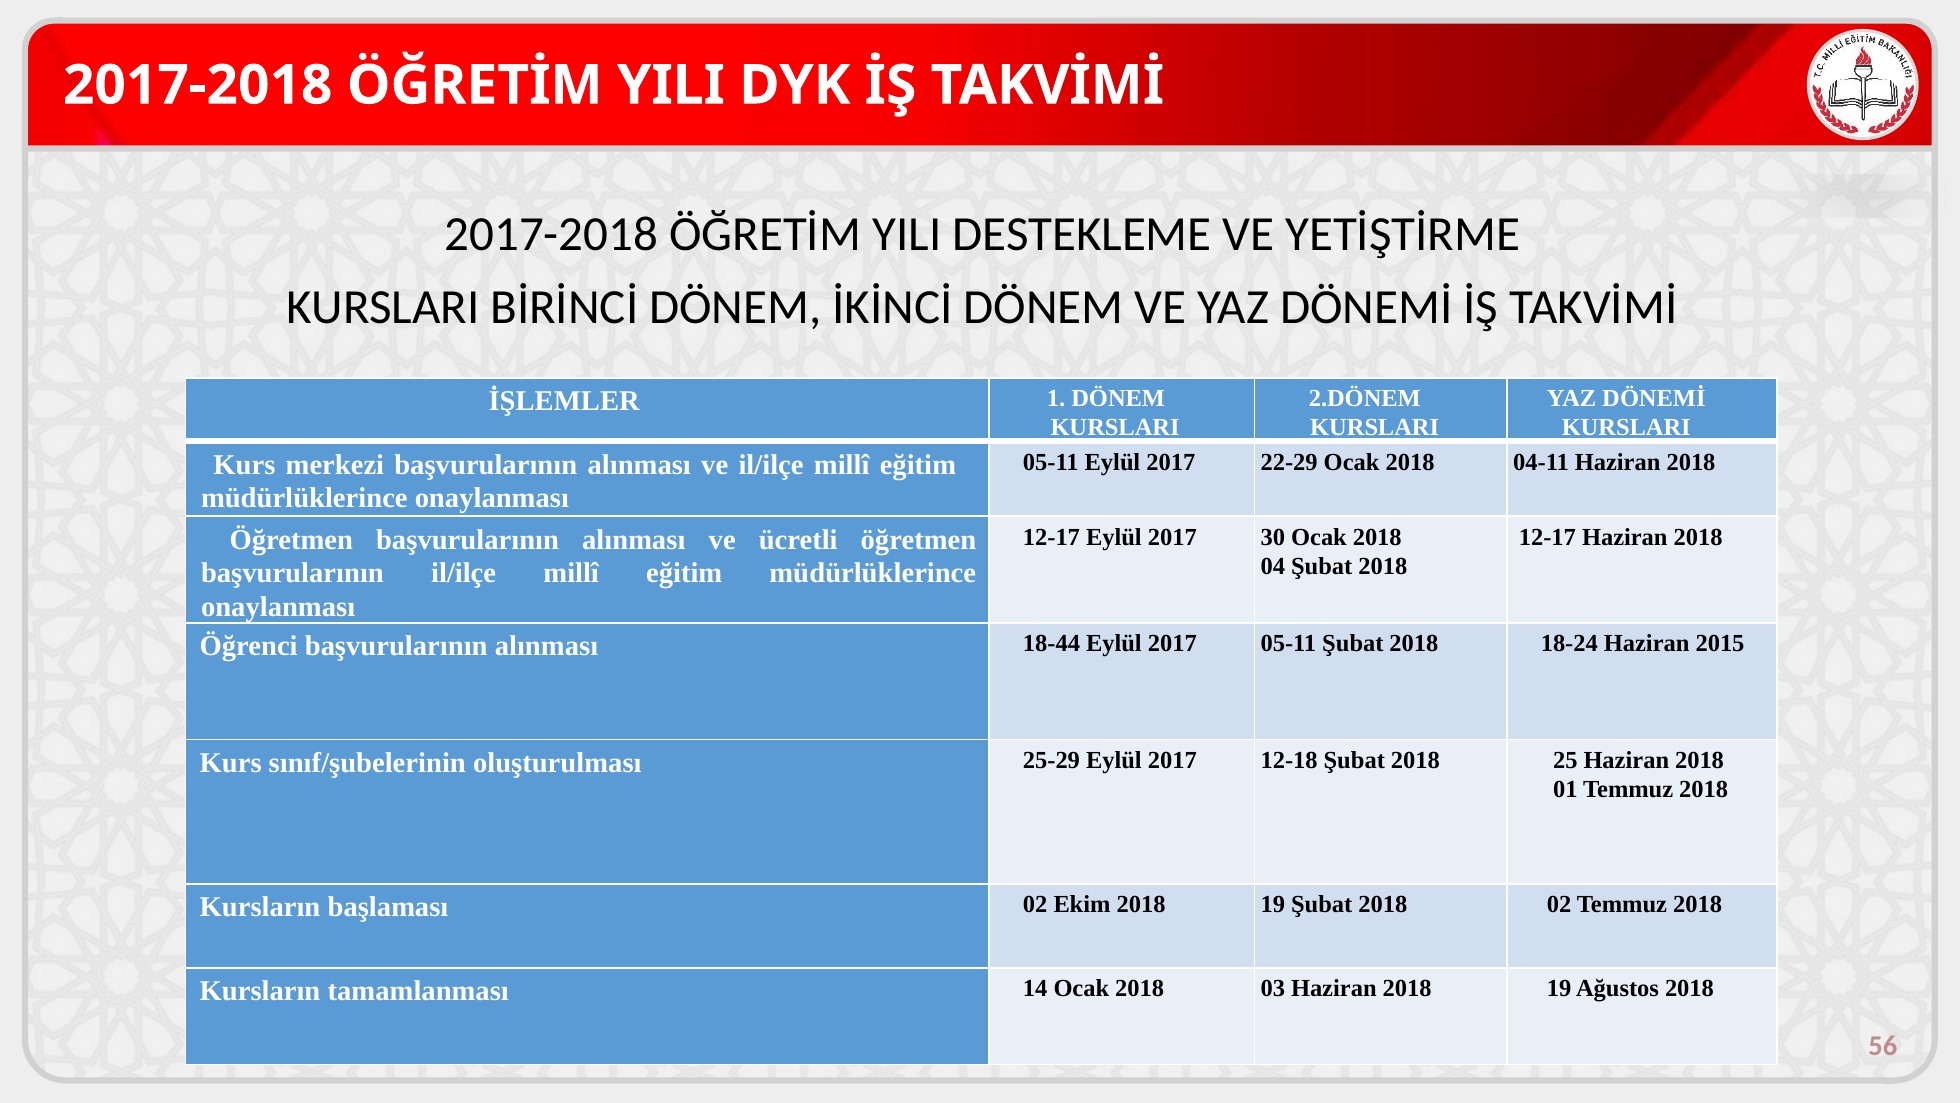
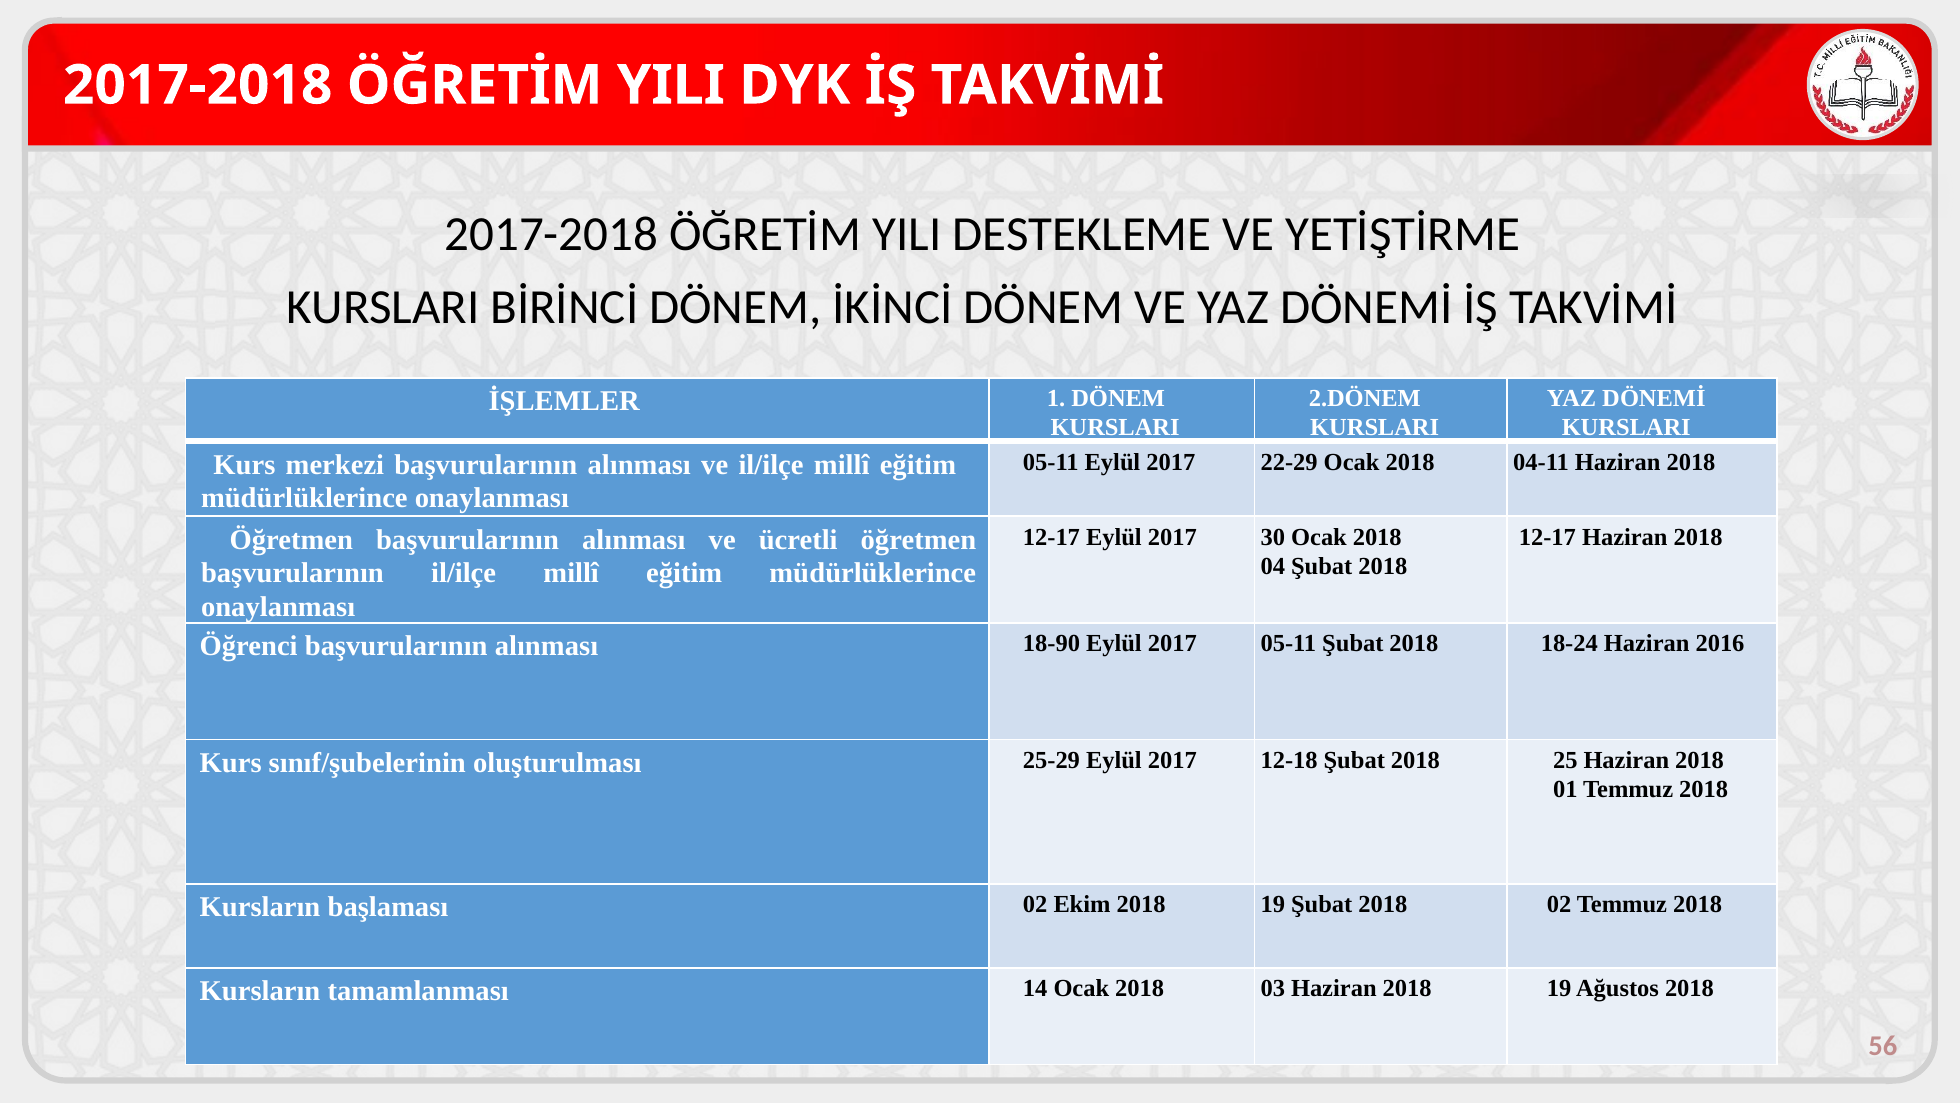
18-44: 18-44 -> 18-90 (1051, 644)
2015: 2015 -> 2016 (1720, 644)
